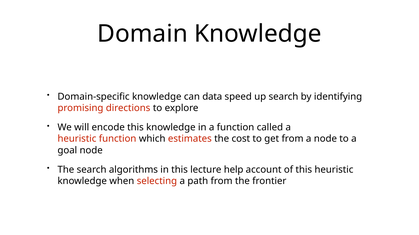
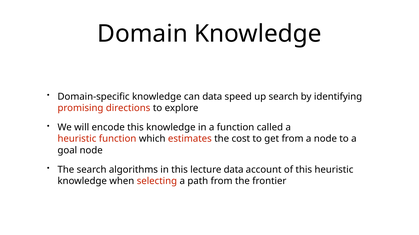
lecture help: help -> data (234, 170)
